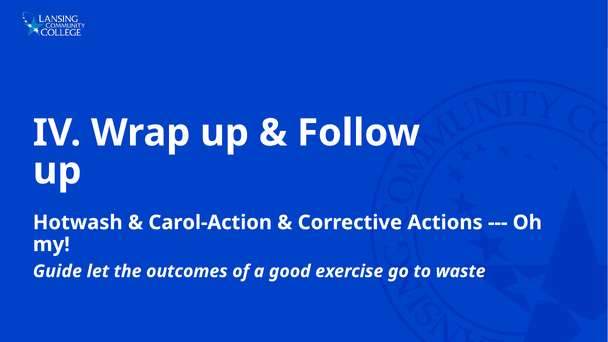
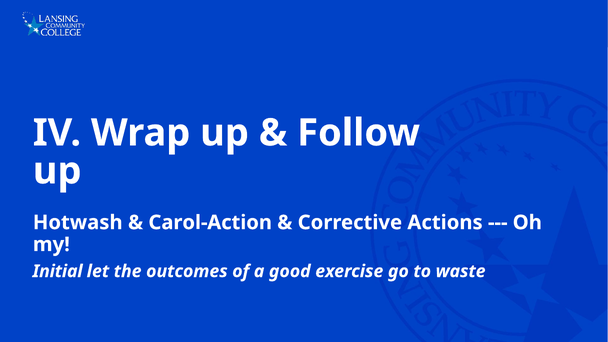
Guide: Guide -> Initial (58, 271)
